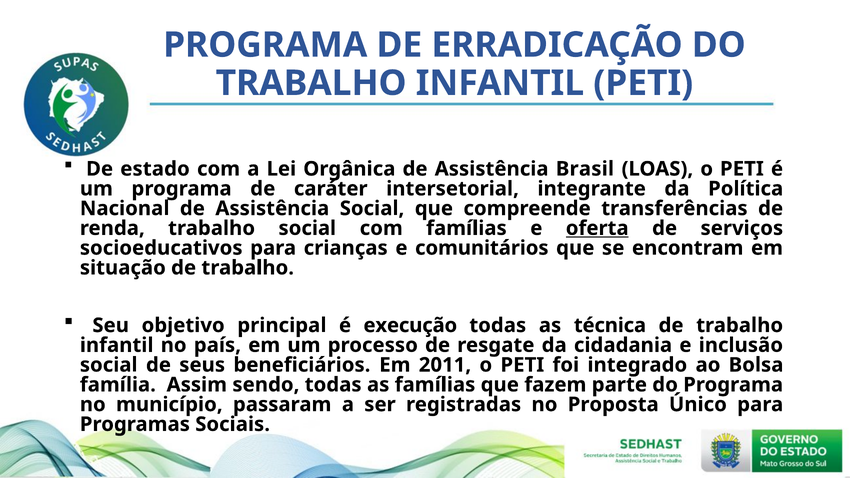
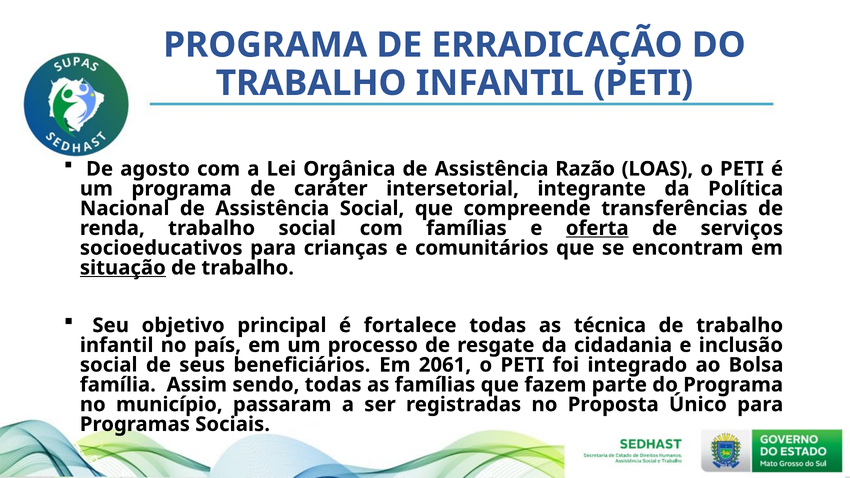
estado: estado -> agosto (155, 169)
Brasil: Brasil -> Razão (585, 169)
situação underline: none -> present (123, 268)
execução: execução -> fortalece (410, 325)
2011: 2011 -> 2061 (445, 365)
